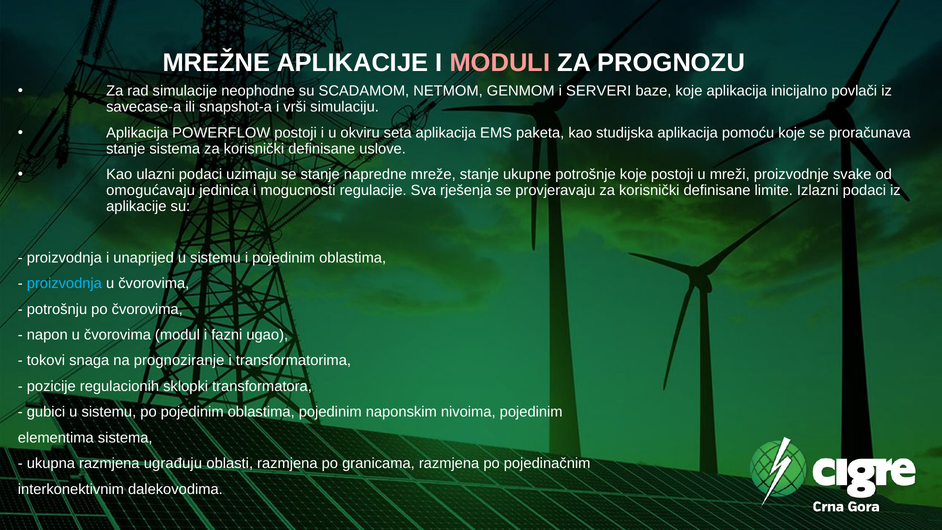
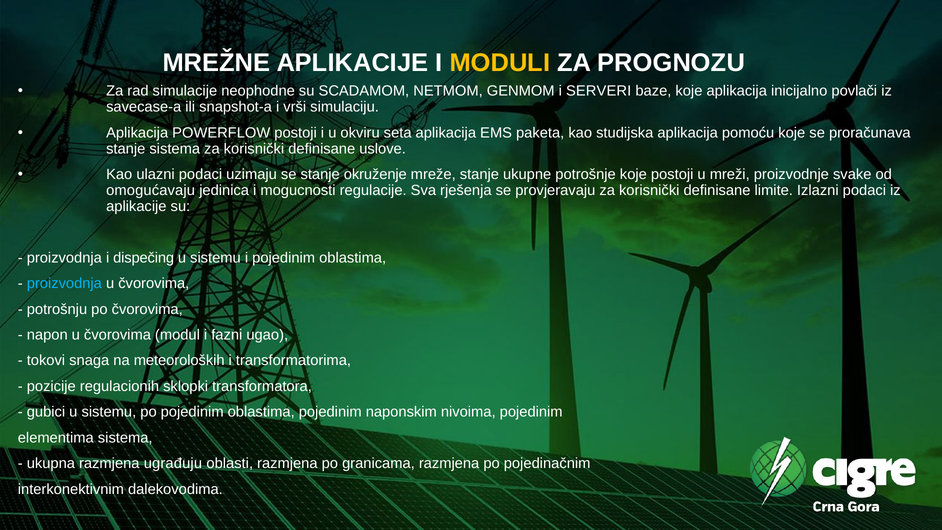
MODULI colour: pink -> yellow (500, 63)
napredne: napredne -> okruženje (375, 174)
unaprijed: unaprijed -> dispečing (144, 258)
prognoziranje: prognoziranje -> meteoroloških (179, 361)
